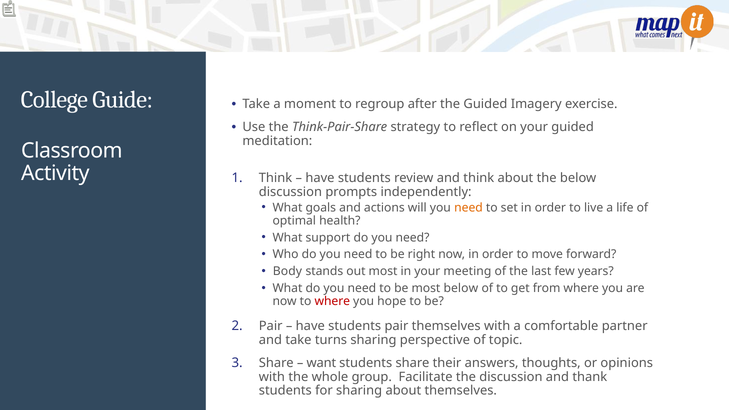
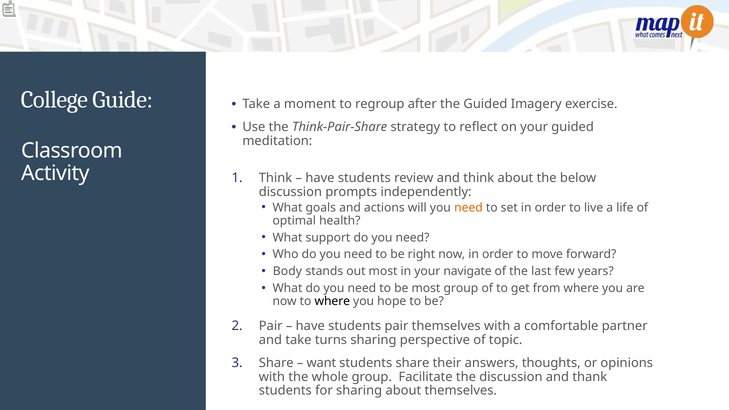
meeting: meeting -> navigate (468, 271)
most below: below -> group (461, 288)
where colour: red -> black (332, 301)
